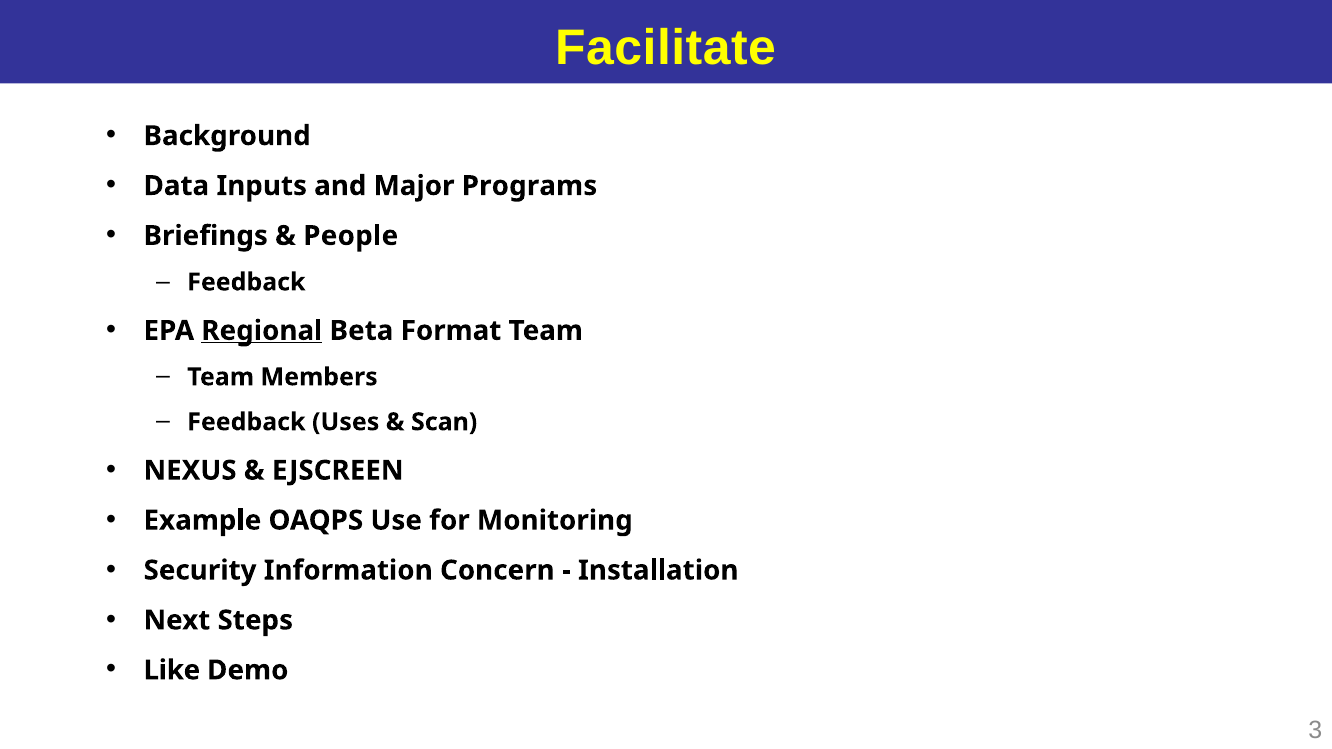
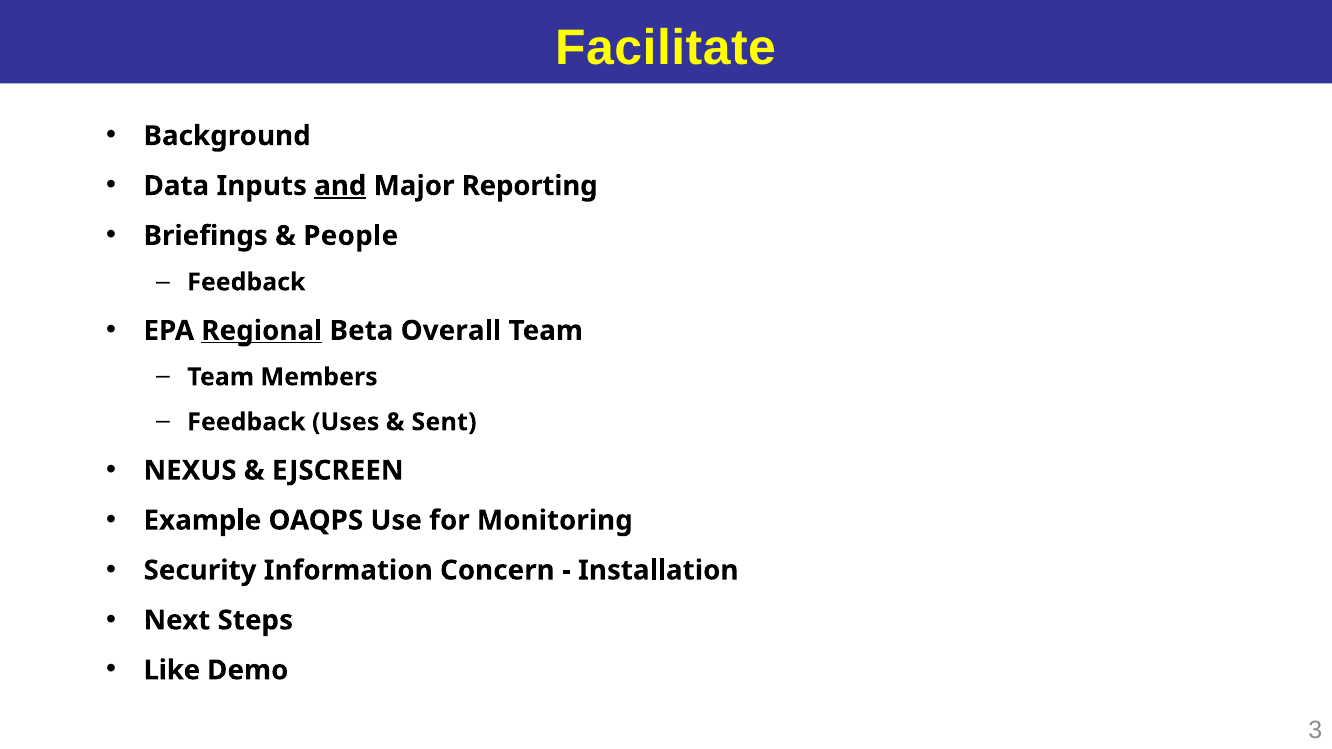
and underline: none -> present (340, 186)
Programs: Programs -> Reporting (530, 186)
Format: Format -> Overall (451, 331)
Scan: Scan -> Sent (444, 422)
